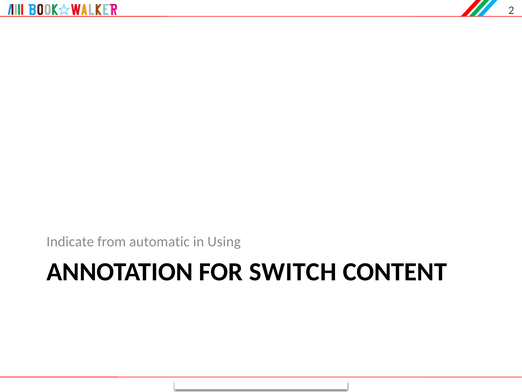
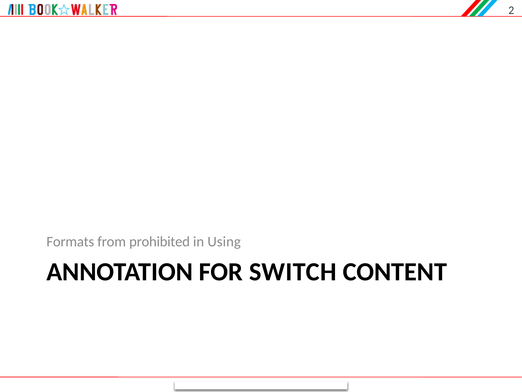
Indicate: Indicate -> Formats (70, 241)
automatic: automatic -> prohibited (160, 241)
